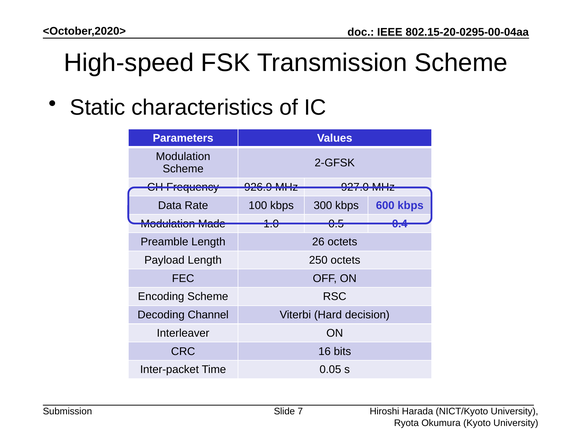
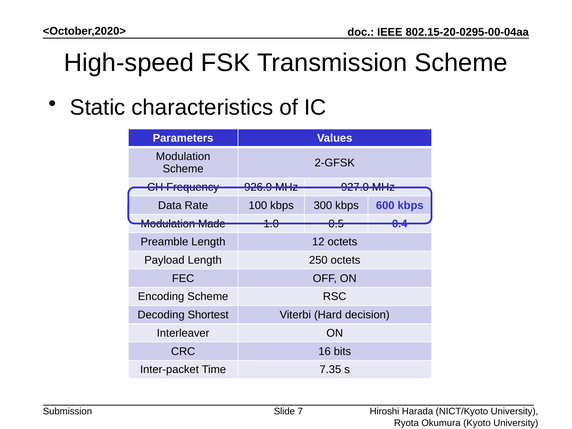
26: 26 -> 12 (318, 242)
Channel: Channel -> Shortest (208, 315)
0.05: 0.05 -> 7.35 (330, 370)
